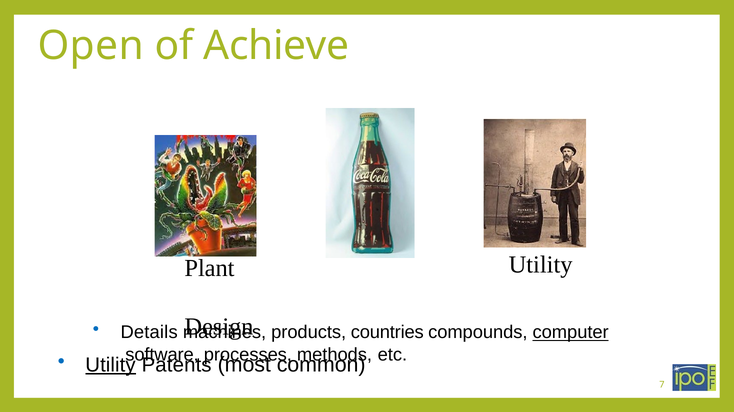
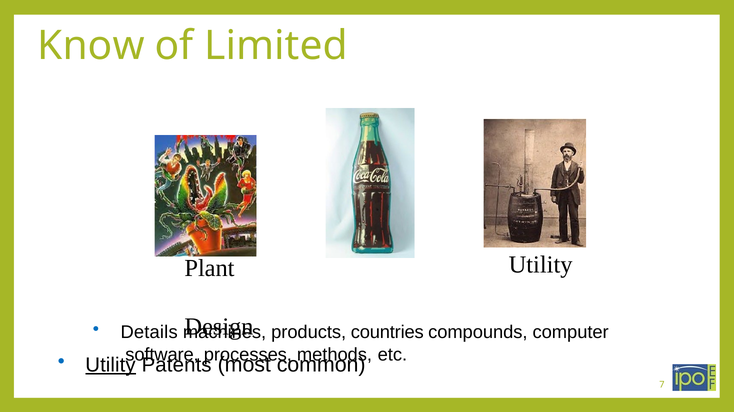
Open: Open -> Know (91, 46)
Achieve: Achieve -> Limited (276, 46)
computer underline: present -> none (571, 332)
